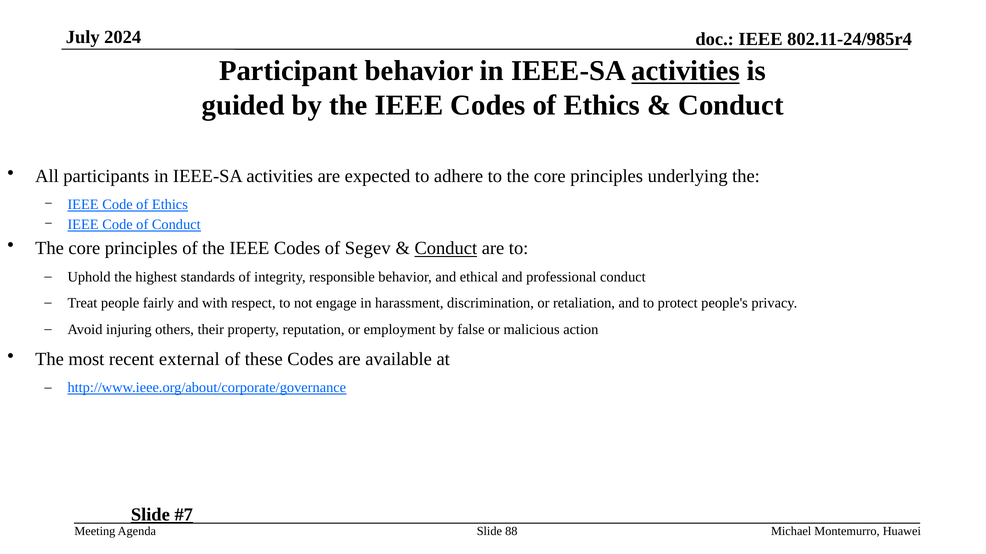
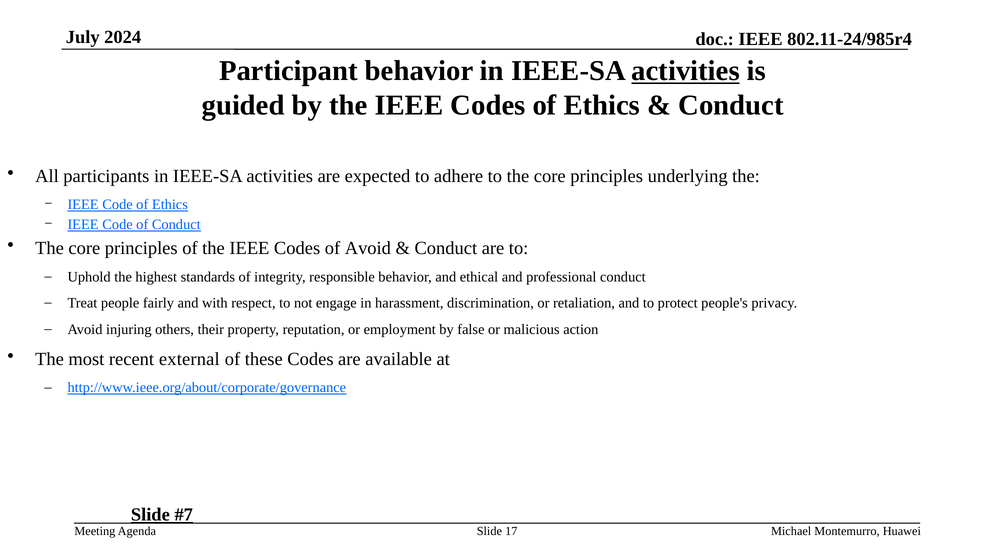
of Segev: Segev -> Avoid (368, 249)
Conduct underline: present -> none (446, 249)
88: 88 -> 17 (511, 532)
